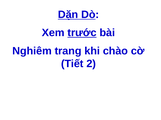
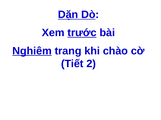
Nghiêm underline: none -> present (32, 51)
